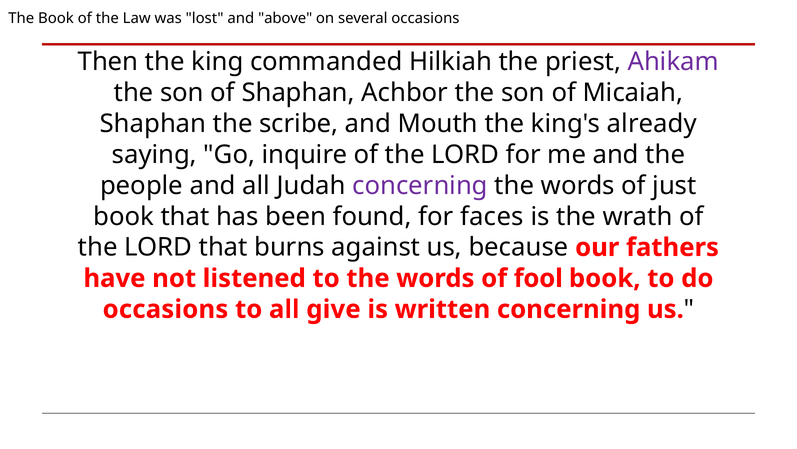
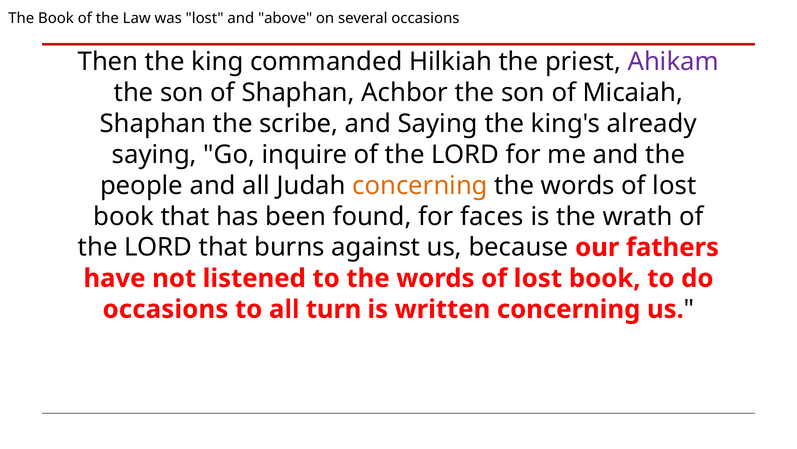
and Mouth: Mouth -> Saying (438, 124)
concerning colour: purple -> orange (420, 185)
just: just -> lost (674, 185)
fool: fool -> lost (538, 278)
give: give -> turn (334, 309)
